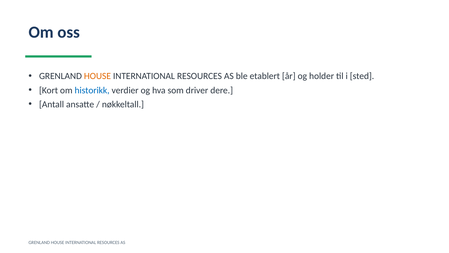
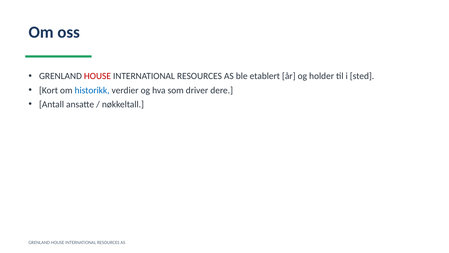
HOUSE colour: orange -> red (97, 76)
